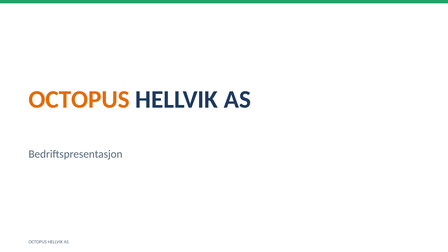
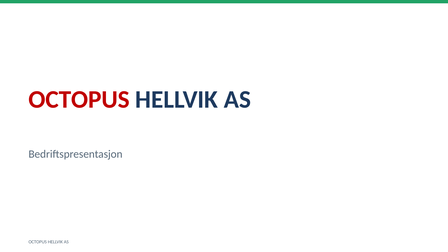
OCTOPUS colour: orange -> red (79, 99)
